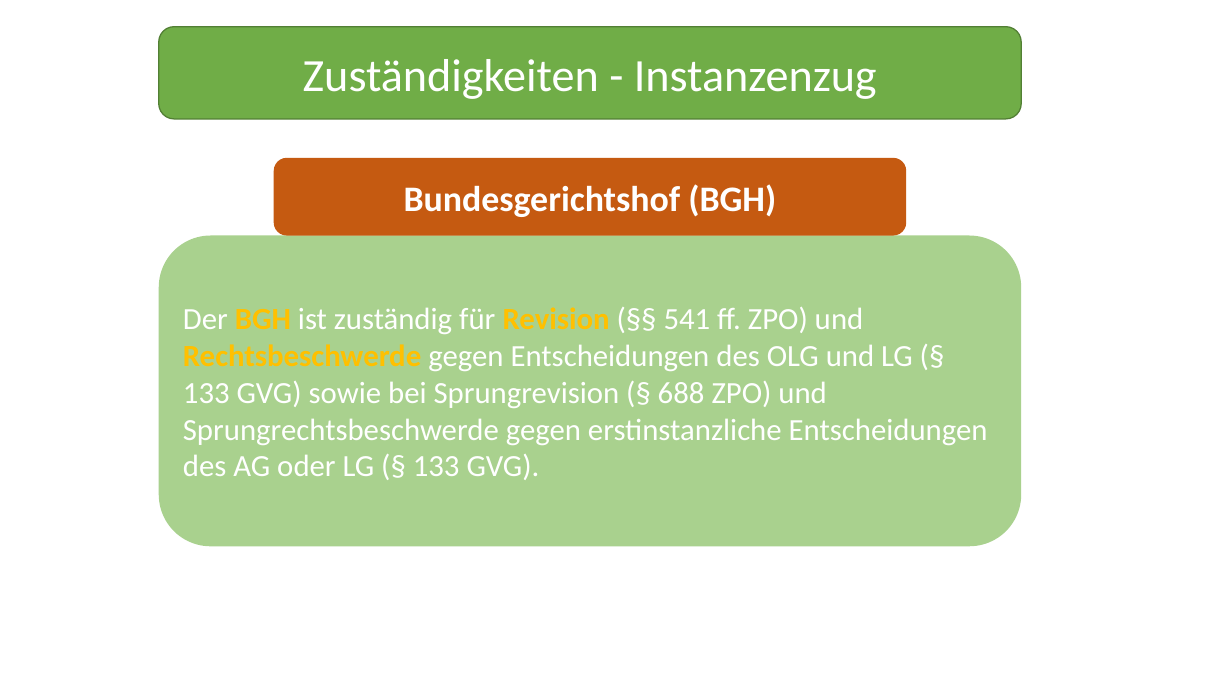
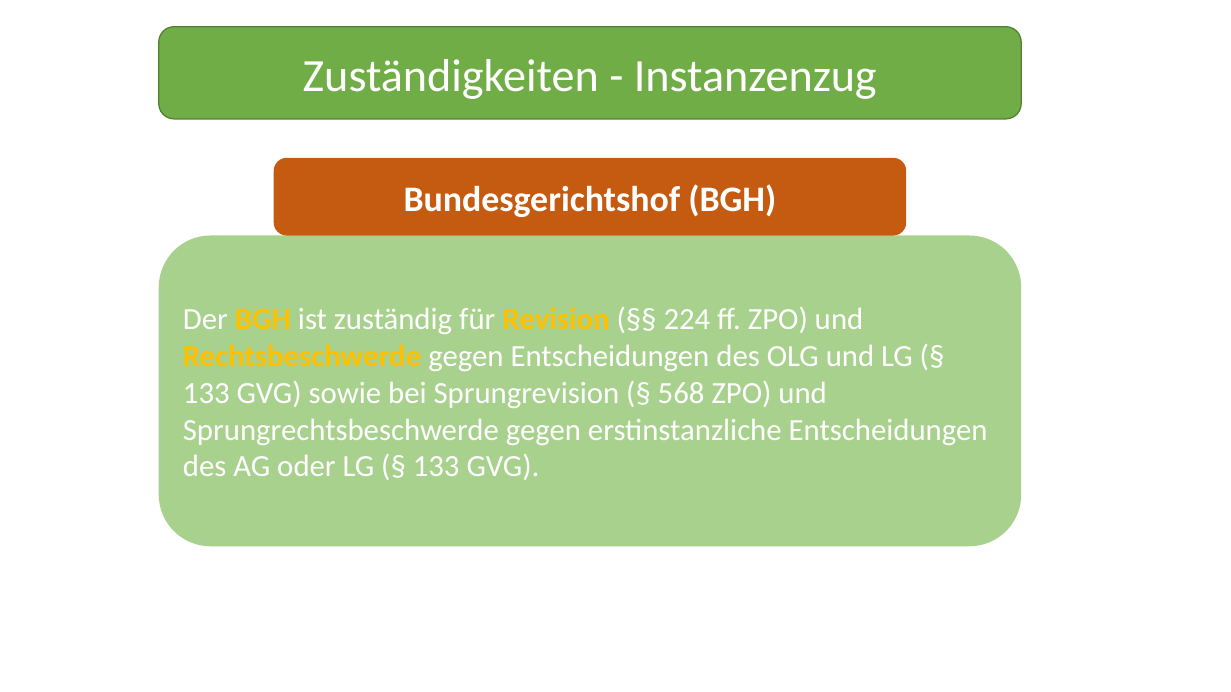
541: 541 -> 224 (687, 319)
688: 688 -> 568 (681, 393)
